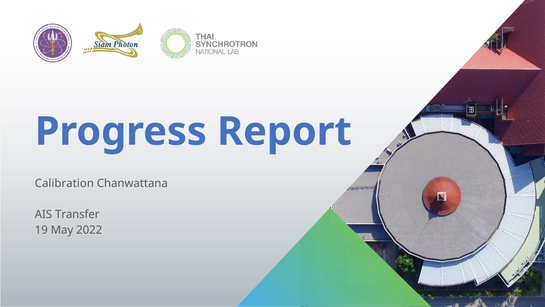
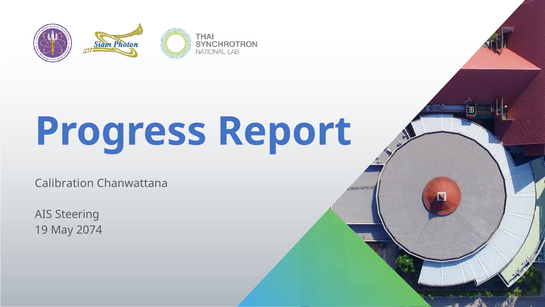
Transfer: Transfer -> Steering (77, 214)
2022: 2022 -> 2074 (89, 230)
